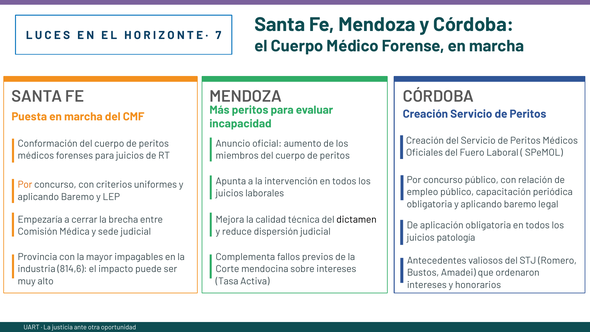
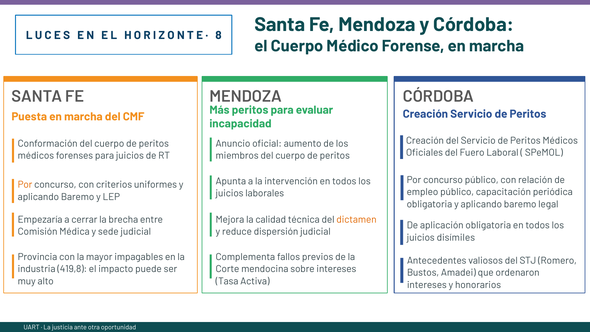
7: 7 -> 8 (218, 35)
dictamen colour: black -> orange (356, 219)
patología: patología -> disímiles (456, 237)
814,6: 814,6 -> 419,8 (72, 269)
